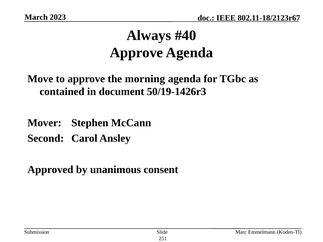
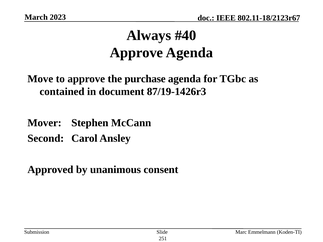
morning: morning -> purchase (145, 79)
50/19-1426r3: 50/19-1426r3 -> 87/19-1426r3 (177, 92)
